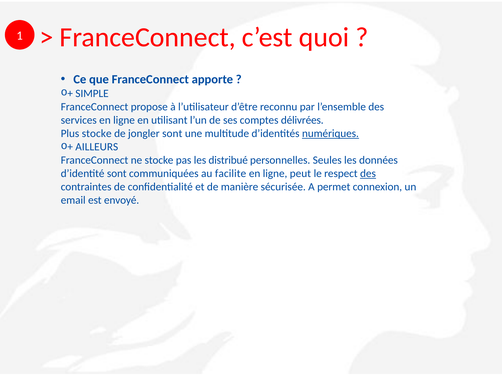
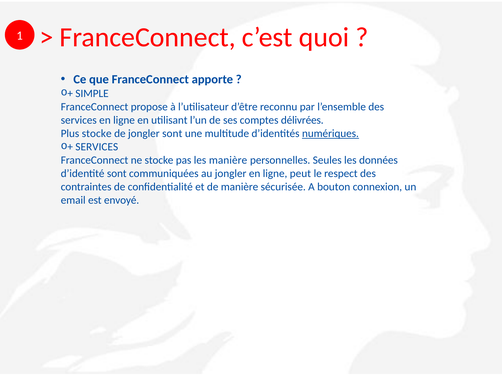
AILLEURS: AILLEURS -> SERVICES (97, 147)
les distribué: distribué -> manière (228, 160)
au facilite: facilite -> jongler (231, 174)
des underline: present -> none (368, 174)
permet: permet -> bouton (334, 187)
